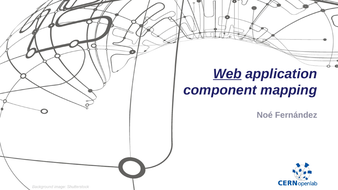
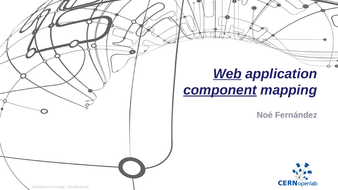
component underline: none -> present (220, 90)
